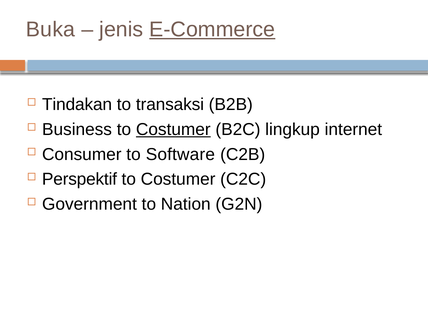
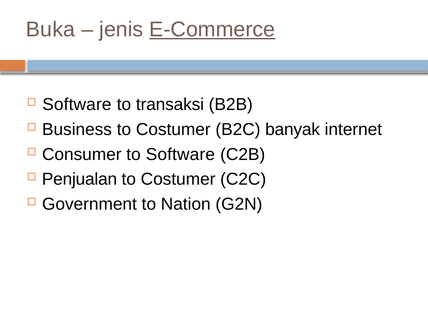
Tindakan: Tindakan -> Software (77, 105)
Costumer underline: present -> none (173, 130)
lingkup: lingkup -> banyak (293, 130)
Perspektif: Perspektif -> Penjualan (79, 179)
